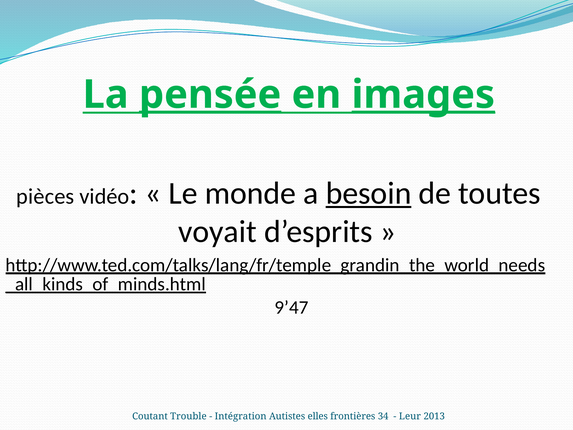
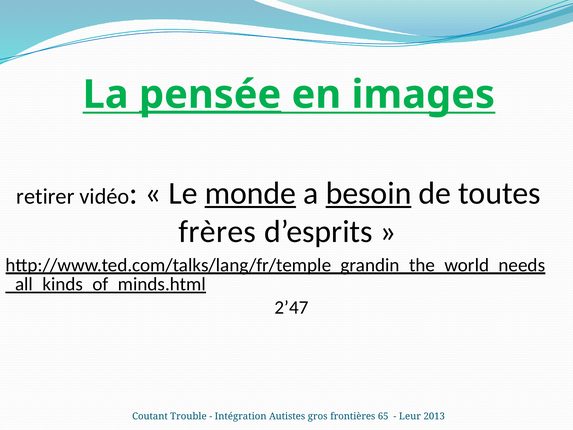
images underline: present -> none (423, 95)
pièces: pièces -> retirer (45, 196)
monde underline: none -> present (250, 193)
voyait: voyait -> frères (217, 231)
9’47: 9’47 -> 2’47 (291, 307)
elles: elles -> gros (318, 416)
34: 34 -> 65 (383, 416)
